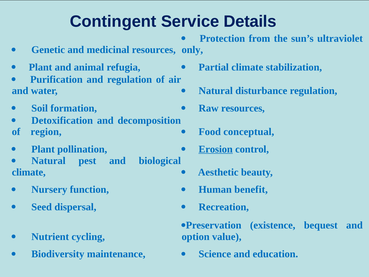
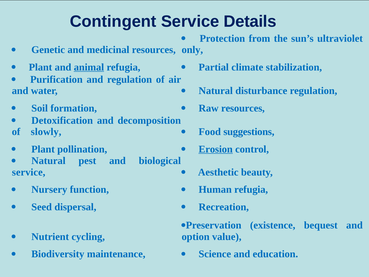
animal underline: none -> present (89, 67)
region: region -> slowly (46, 132)
conceptual: conceptual -> suggestions (249, 132)
climate: climate -> service (29, 172)
Human benefit: benefit -> refugia (251, 189)
